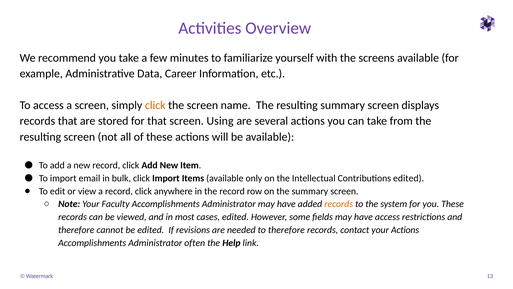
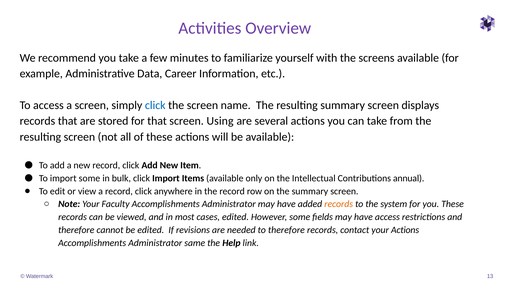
click colour: orange -> blue (155, 105)
import email: email -> some (89, 178)
Contributions edited: edited -> annual (409, 178)
often: often -> same (195, 243)
